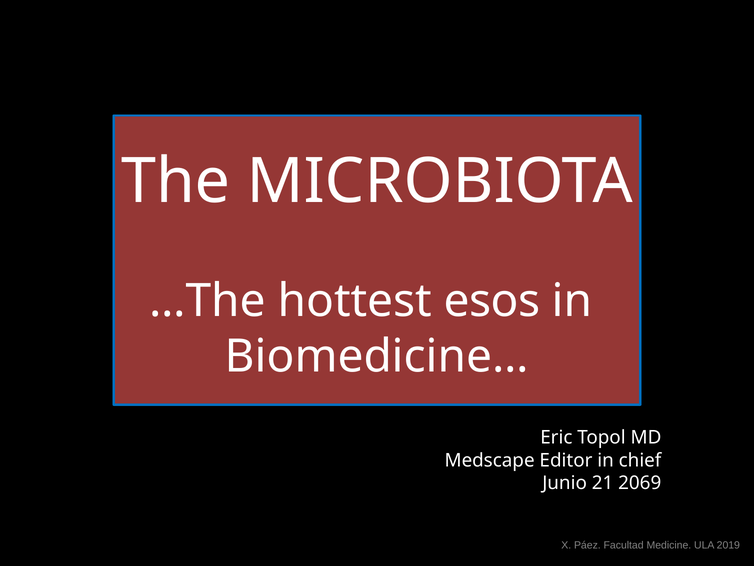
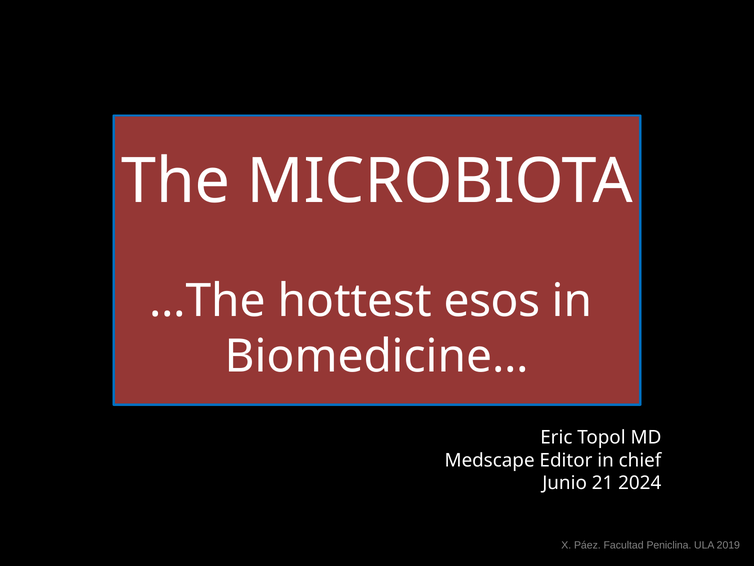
2069: 2069 -> 2024 (640, 483)
Medicine: Medicine -> Peniclina (669, 545)
